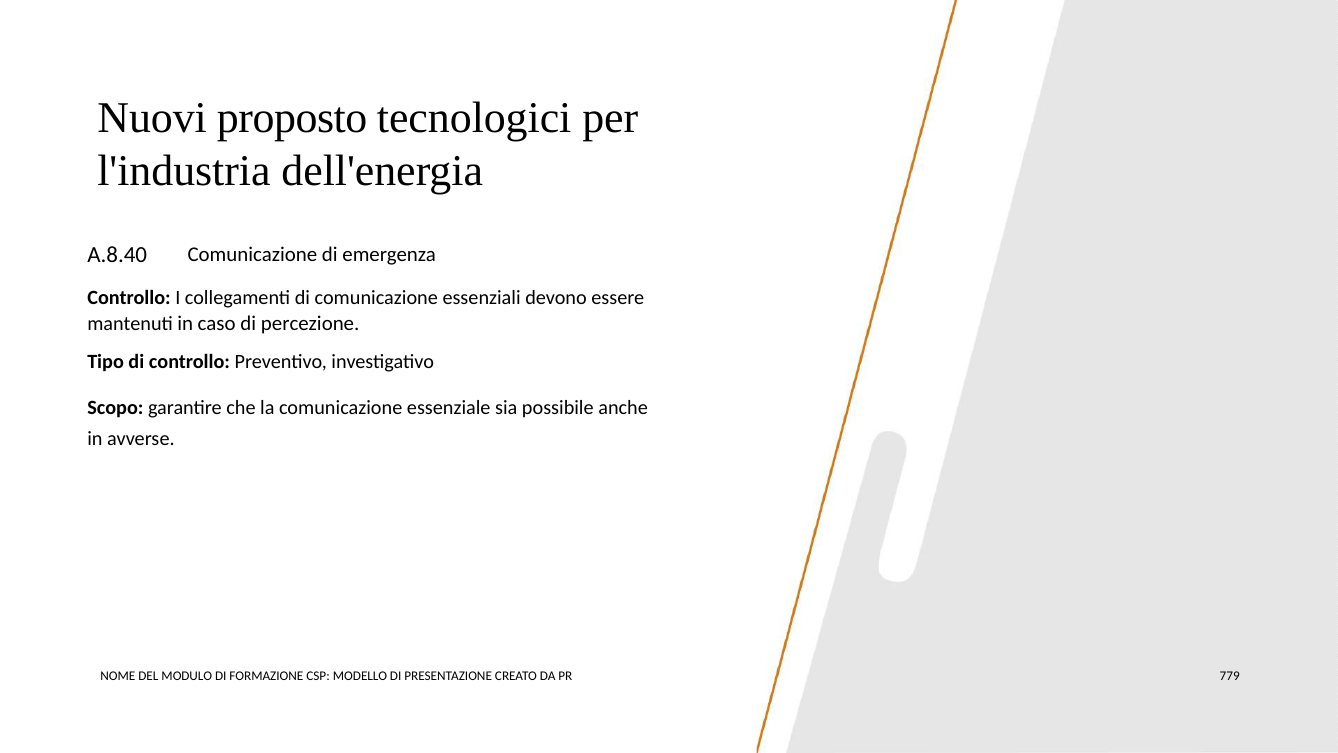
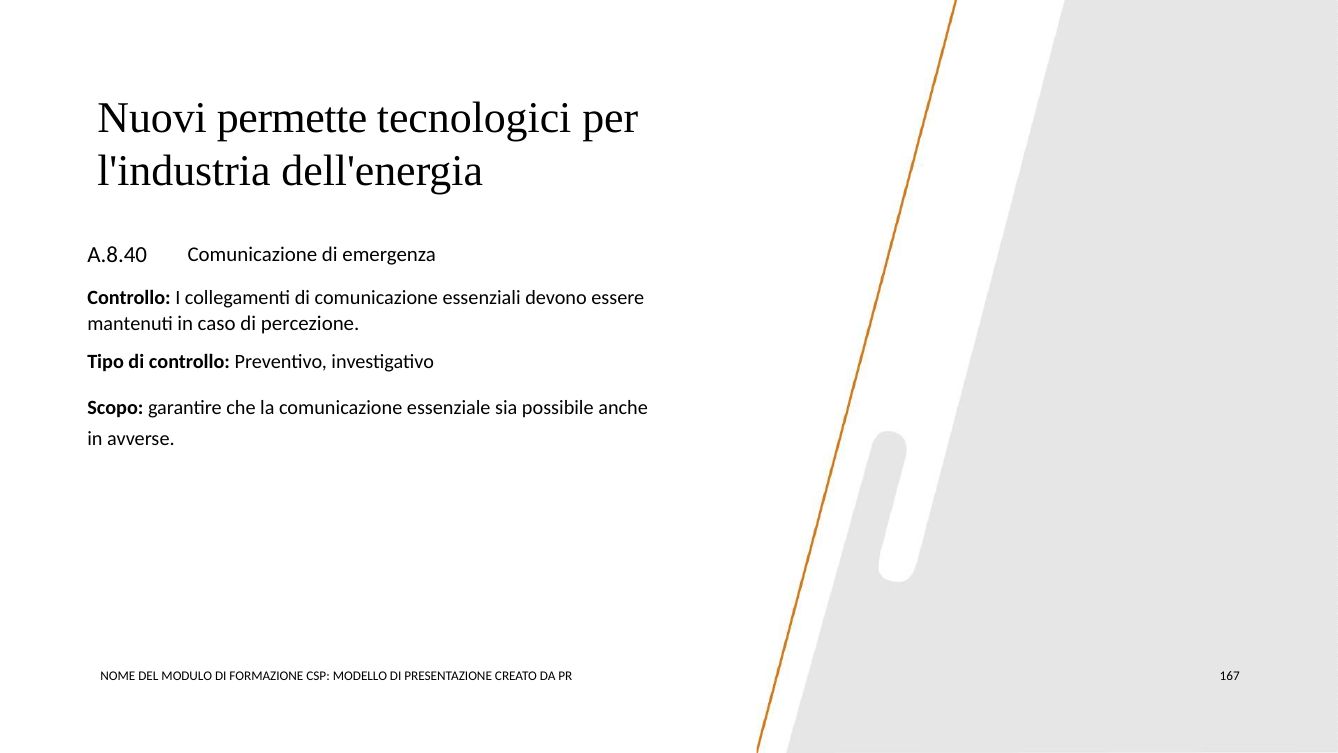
proposto: proposto -> permette (292, 118)
779: 779 -> 167 (1230, 676)
